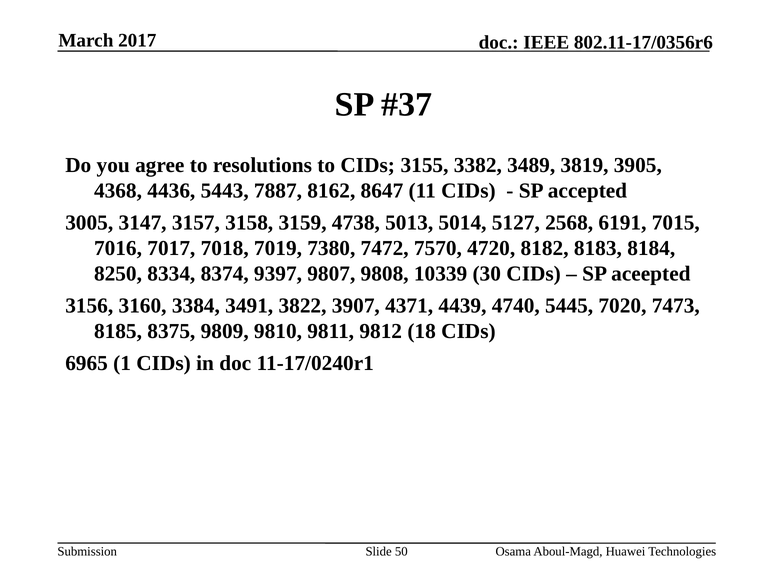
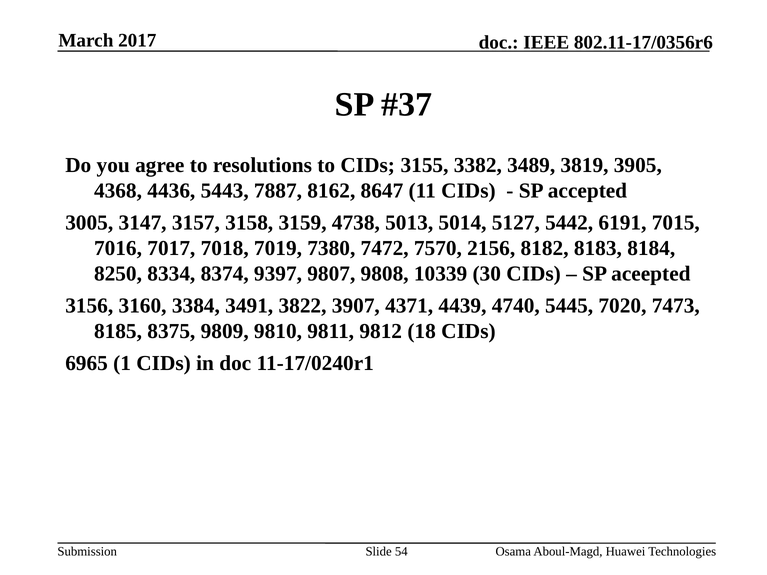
2568: 2568 -> 5442 (569, 223)
4720: 4720 -> 2156 (491, 248)
50: 50 -> 54 (401, 552)
